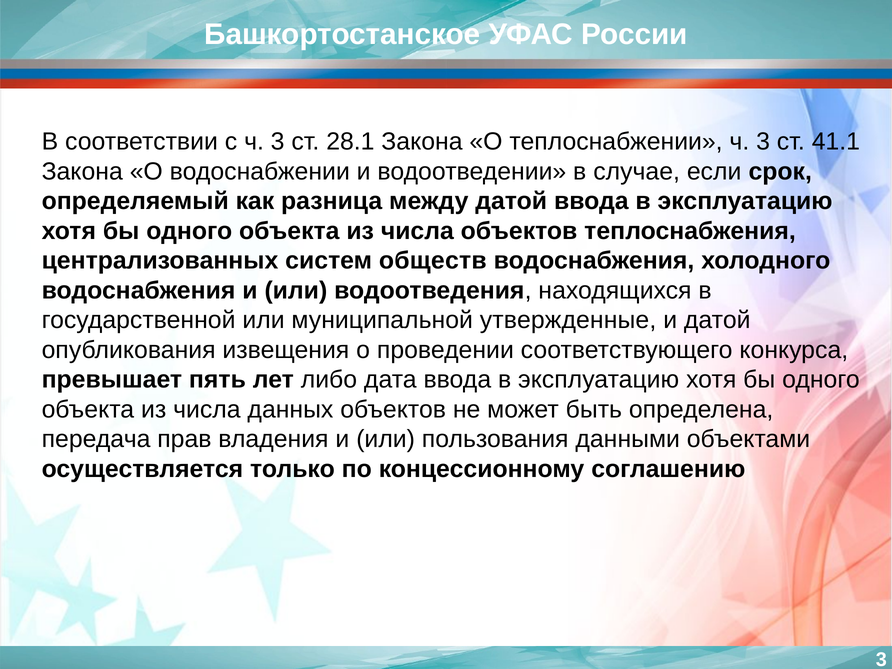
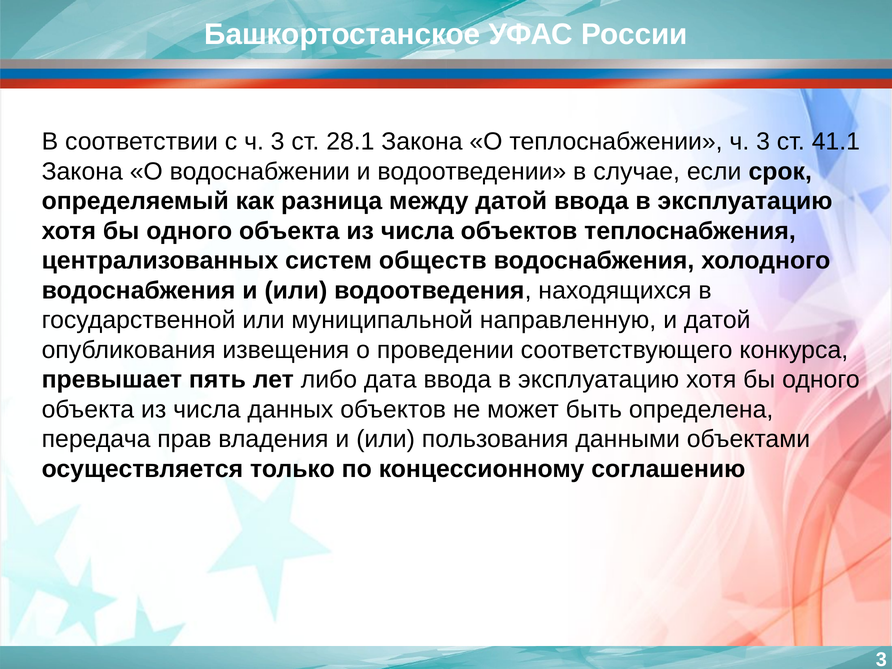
утвержденные: утвержденные -> направленную (568, 320)
